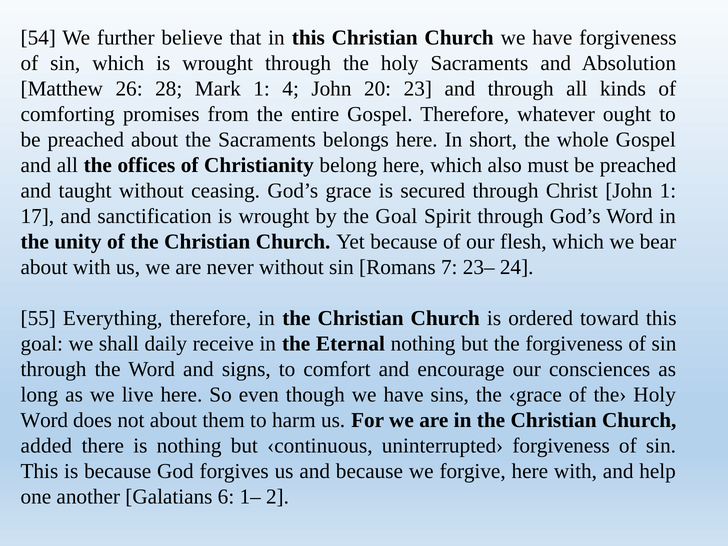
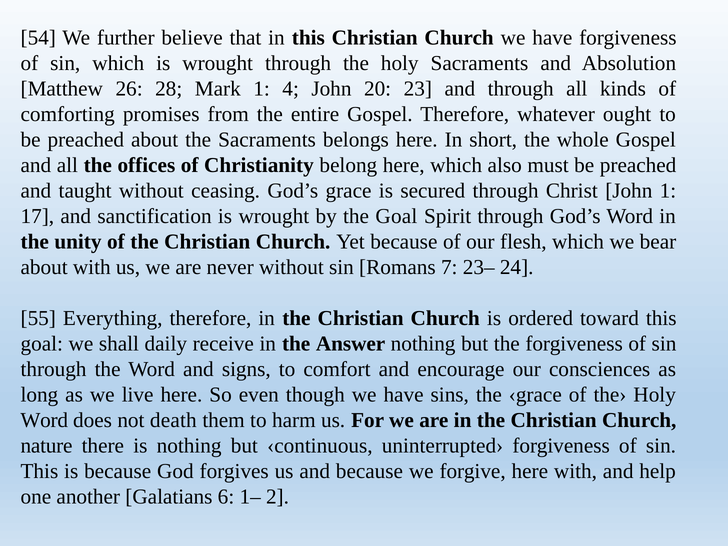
Eternal: Eternal -> Answer (351, 344)
not about: about -> death (173, 420)
added: added -> nature (47, 446)
